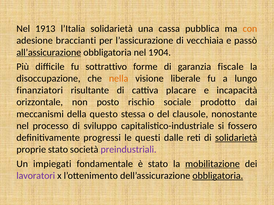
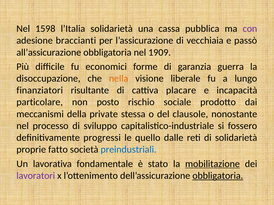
1913: 1913 -> 1598 (45, 29)
con colour: orange -> purple (250, 29)
all’assicurazione underline: present -> none (49, 52)
1904: 1904 -> 1909 (160, 52)
sottrattivo: sottrattivo -> economici (106, 67)
fiscale: fiscale -> guerra (231, 67)
orizzontale: orizzontale -> particolare (40, 102)
questo: questo -> private (104, 114)
questi: questi -> quello (148, 138)
solidarietà underline: present -> none (236, 138)
proprie stato: stato -> fatto (58, 150)
preindustriali colour: purple -> blue (129, 150)
impiegati: impiegati -> lavorativa (52, 164)
